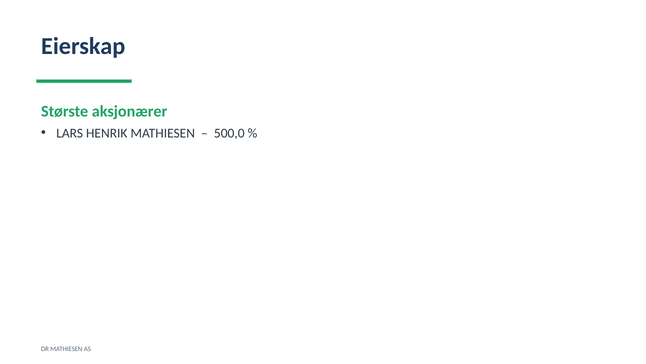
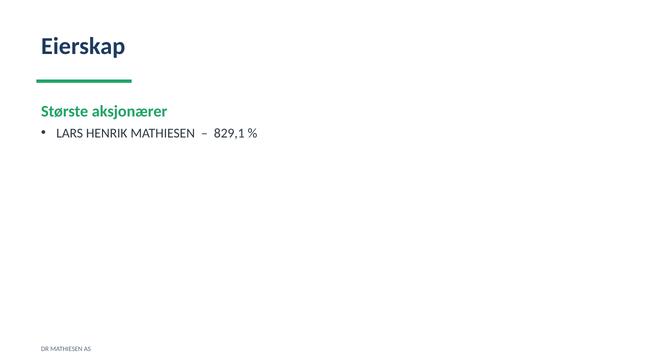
500,0: 500,0 -> 829,1 (229, 133)
